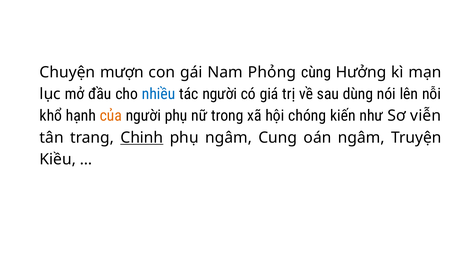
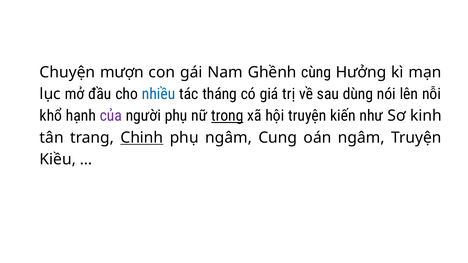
Phỏng: Phỏng -> Ghềnh (272, 72)
tác người: người -> tháng (220, 94)
của colour: orange -> purple (111, 116)
trong underline: none -> present (227, 116)
hội chóng: chóng -> truyện (307, 116)
viễn: viễn -> kinh (426, 116)
